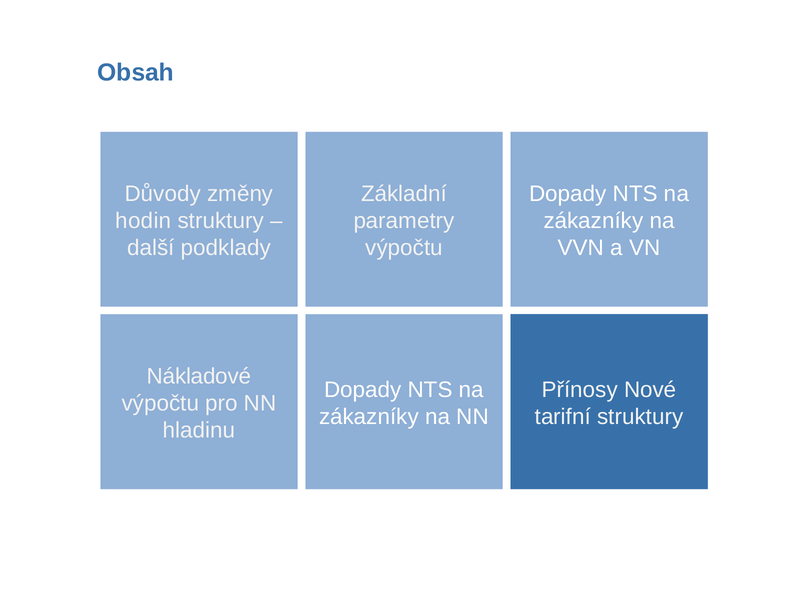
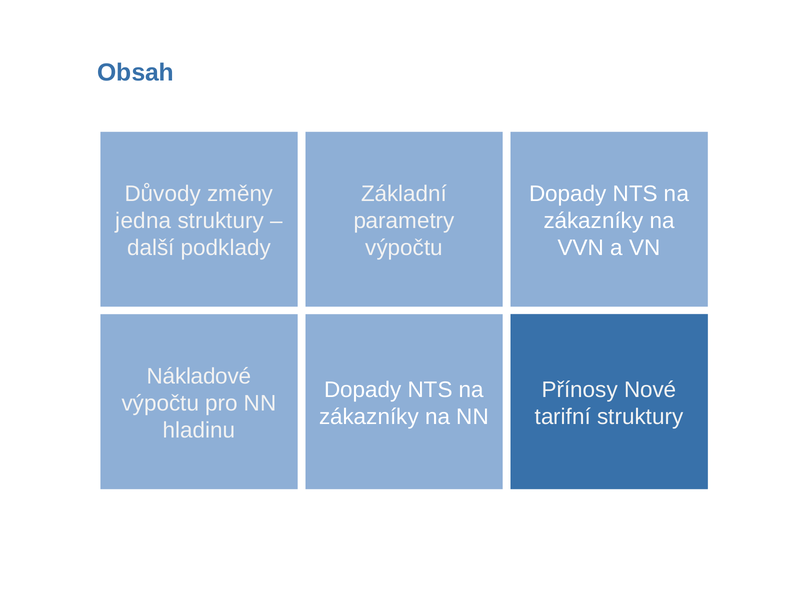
hodin: hodin -> jedna (143, 221)
